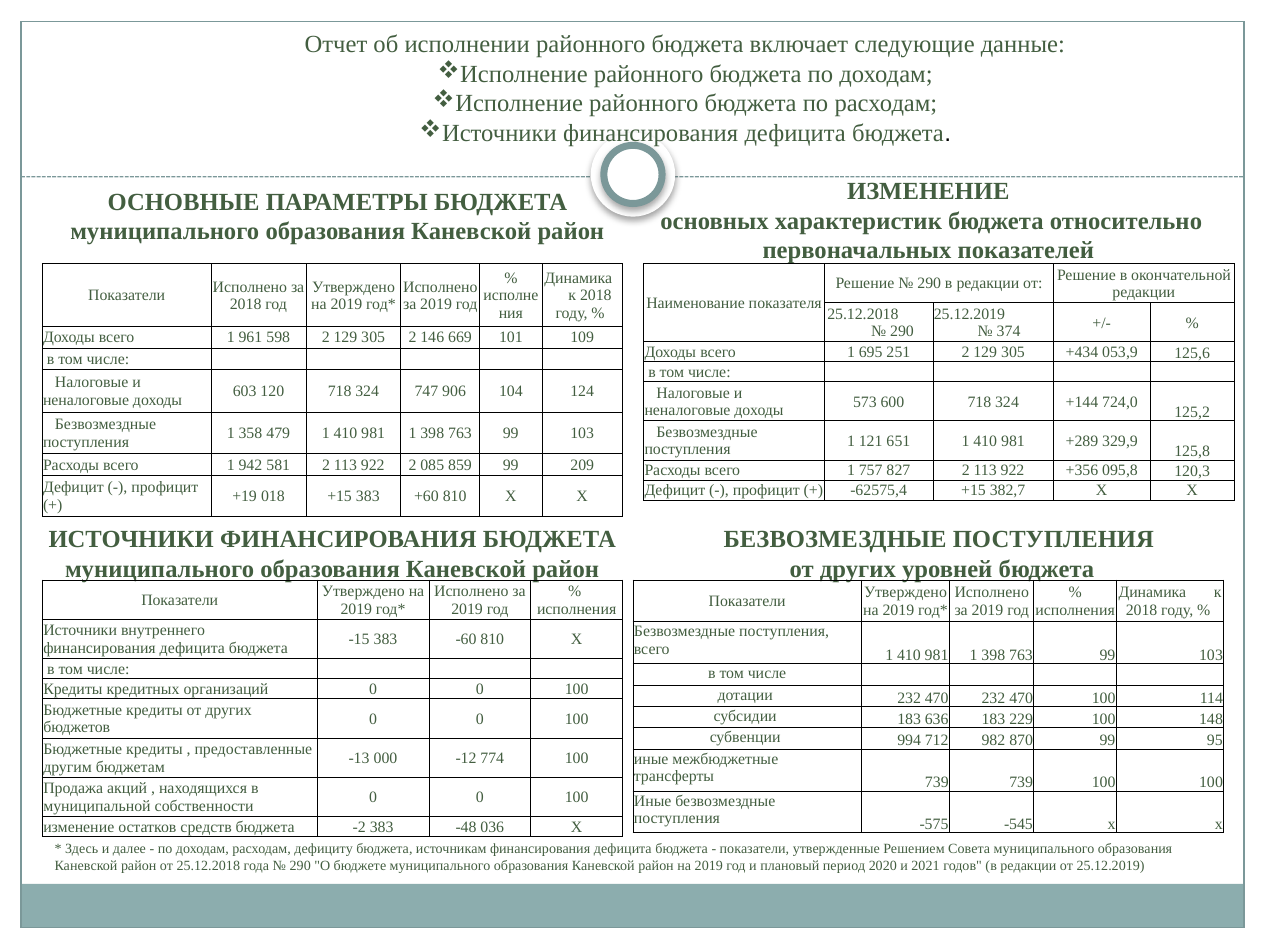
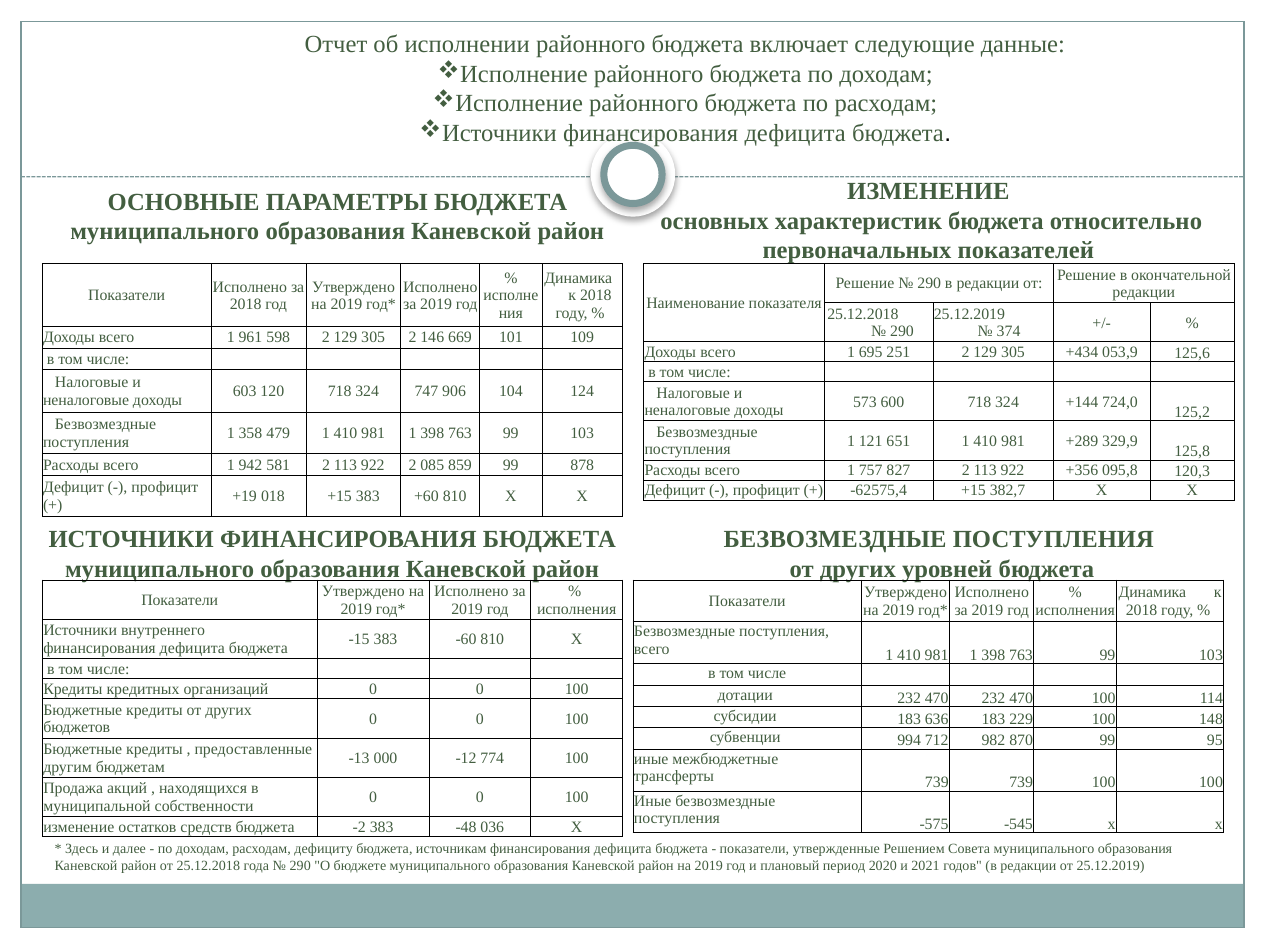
209: 209 -> 878 (582, 465)
